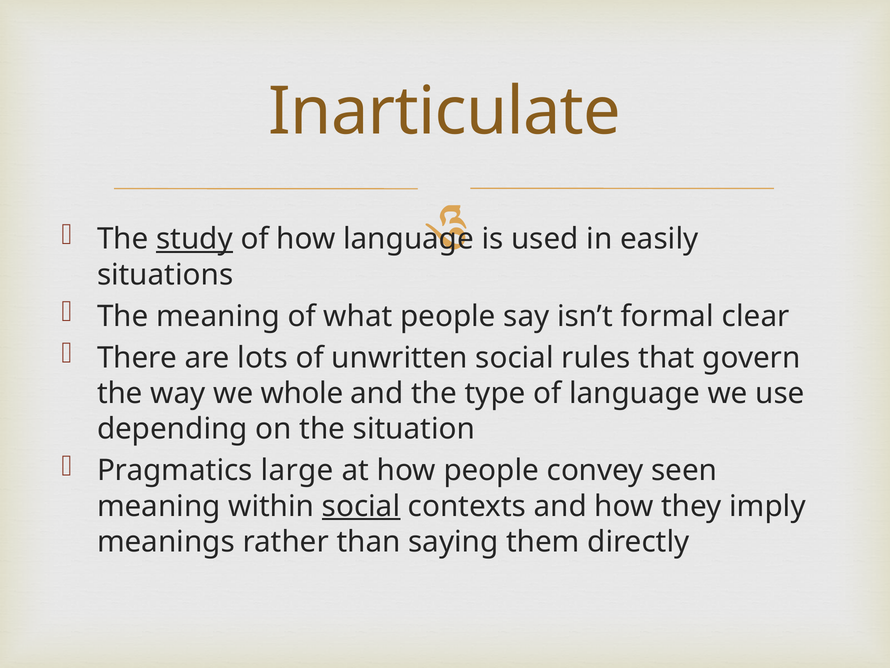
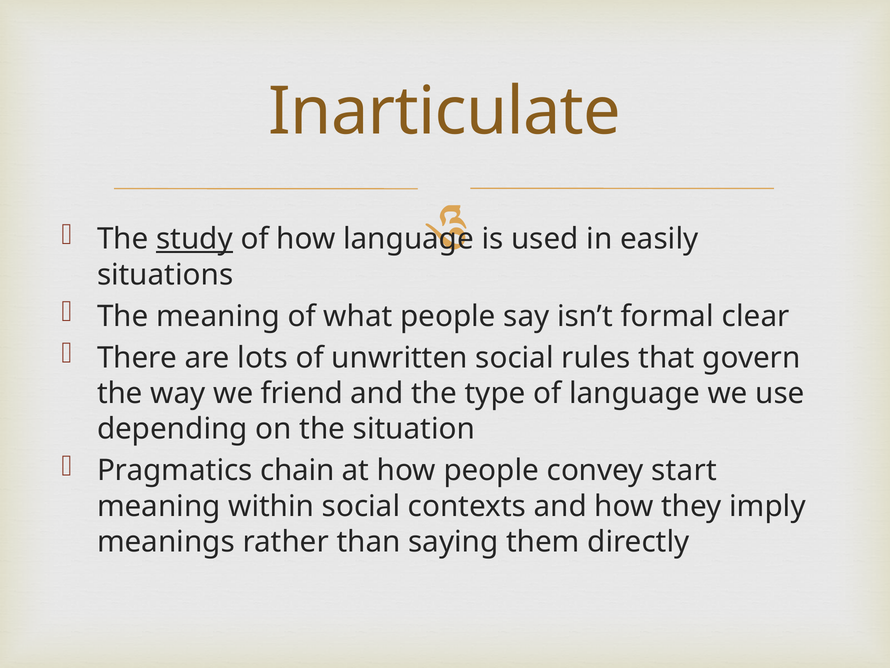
whole: whole -> friend (302, 393)
large: large -> chain (297, 470)
seen: seen -> start (684, 470)
social underline: present -> none (361, 506)
